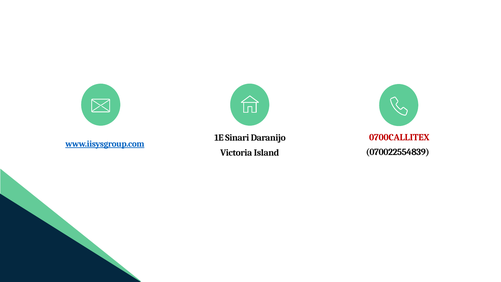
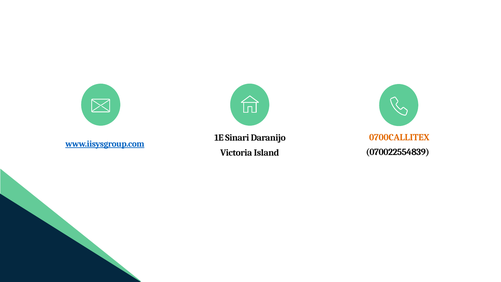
0700CALLITEX colour: red -> orange (399, 137)
